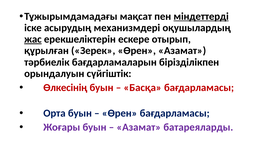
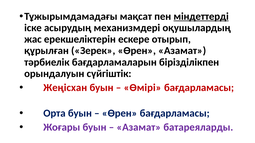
жас underline: present -> none (33, 39)
Өлкесінің: Өлкесінің -> Жеңісхан (65, 88)
Басқа: Басқа -> Өмірі (143, 88)
